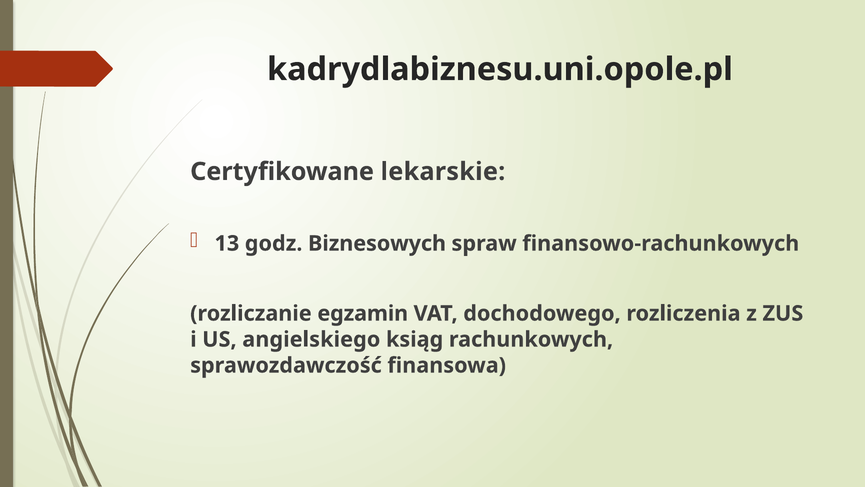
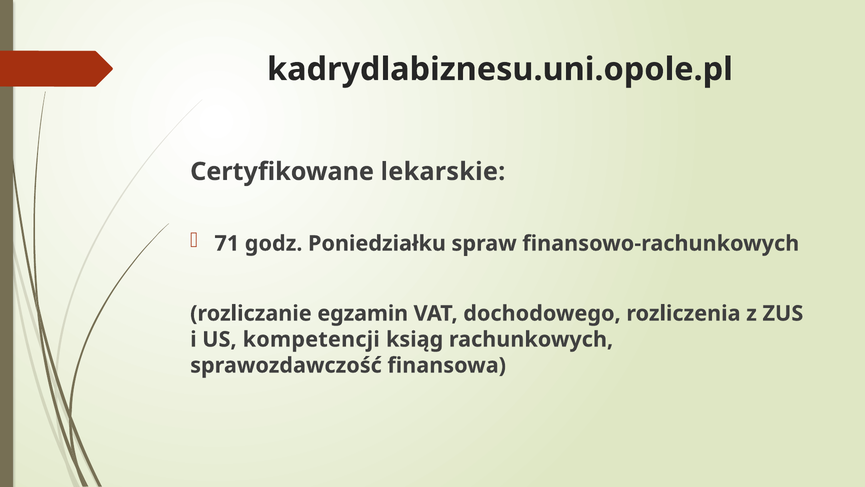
13: 13 -> 71 (227, 243)
Biznesowych: Biznesowych -> Poniedziałku (377, 243)
angielskiego: angielskiego -> kompetencji (311, 339)
